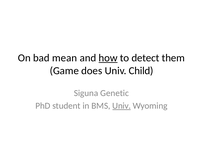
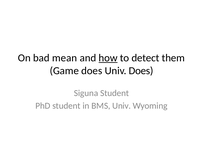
Univ Child: Child -> Does (141, 71)
Siguna Genetic: Genetic -> Student (115, 93)
Univ underline: present -> none (122, 106)
